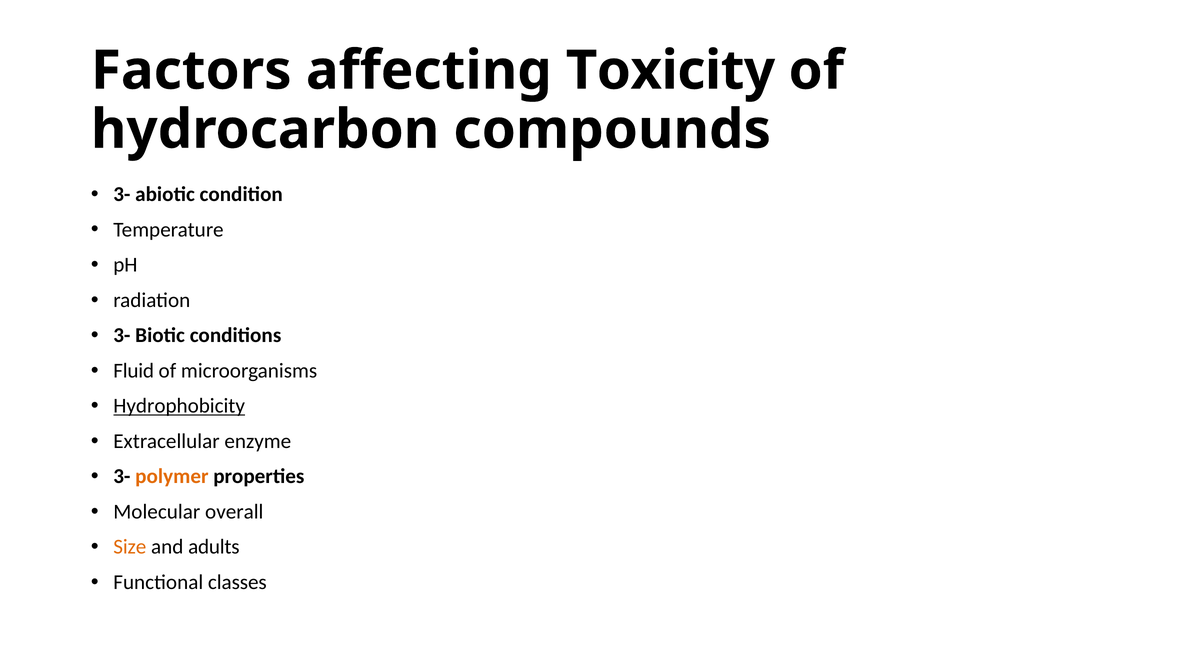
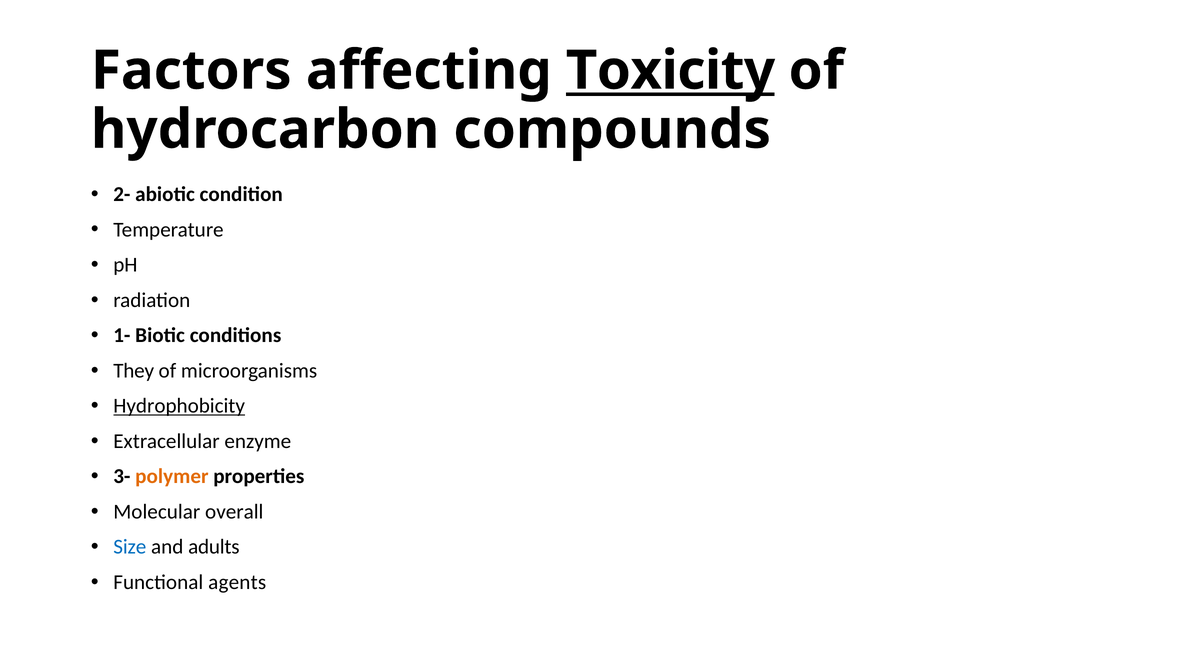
Toxicity underline: none -> present (670, 71)
3-: 3- -> 2- (122, 194)
3-: 3- -> 1- (122, 335)
Fluid: Fluid -> They (134, 371)
Size colour: orange -> blue (130, 547)
classes: classes -> agents (237, 582)
